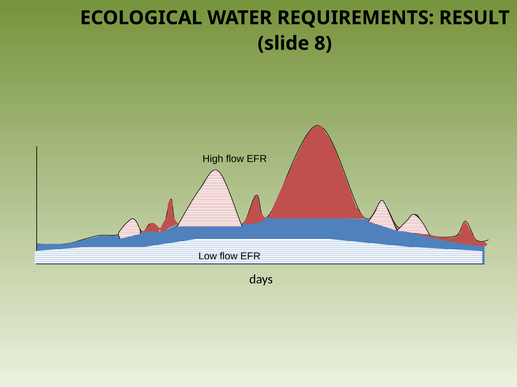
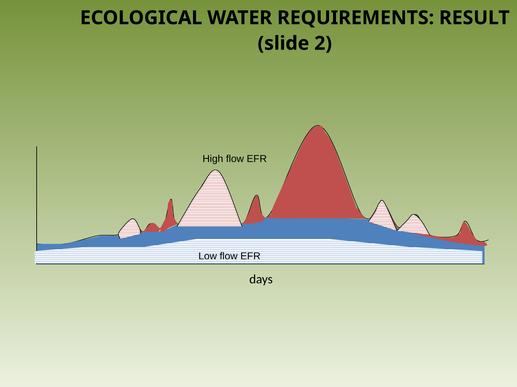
8: 8 -> 2 (323, 43)
